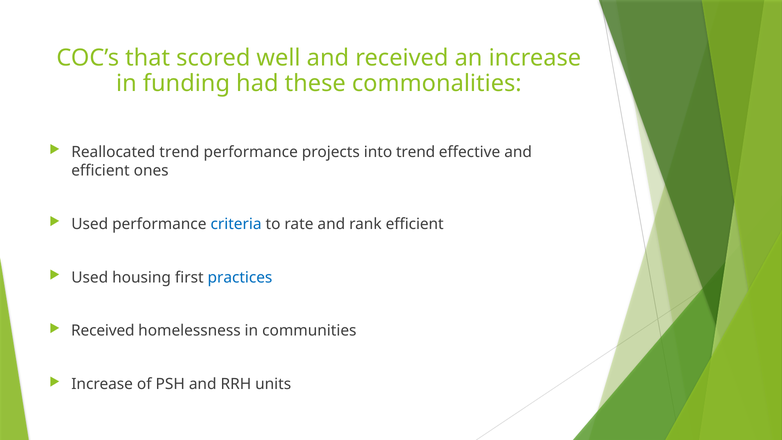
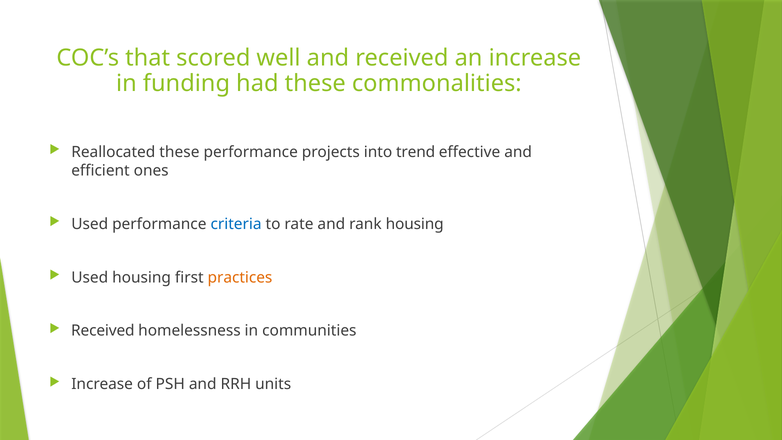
Reallocated trend: trend -> these (179, 152)
rank efficient: efficient -> housing (415, 224)
practices colour: blue -> orange (240, 277)
